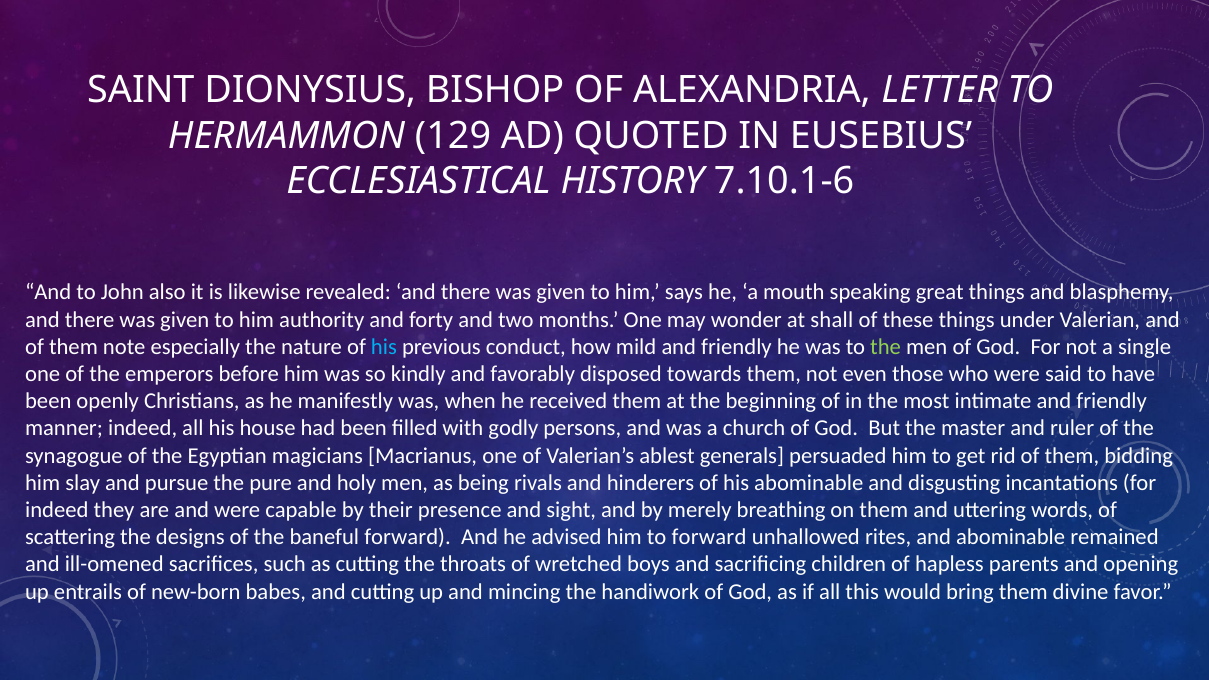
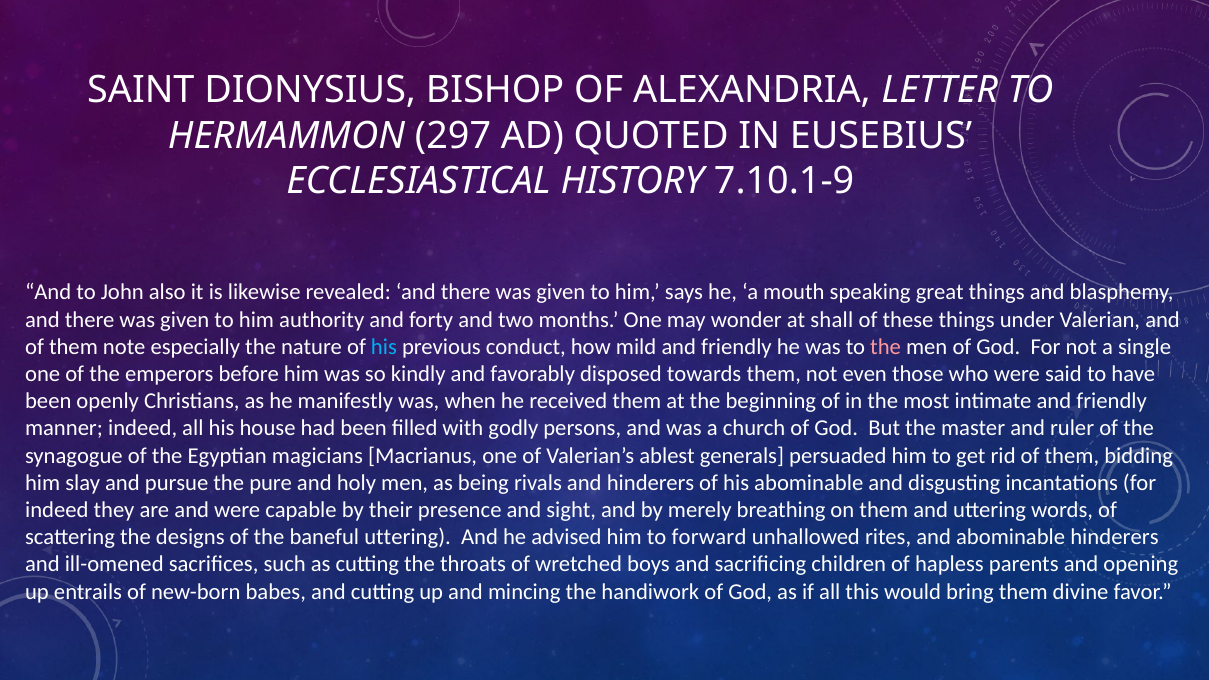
129: 129 -> 297 (453, 136)
7.10.1-6: 7.10.1-6 -> 7.10.1-9 (784, 181)
the colour: light green -> pink (886, 347)
baneful forward: forward -> uttering (408, 537)
abominable remained: remained -> hinderers (1114, 537)
